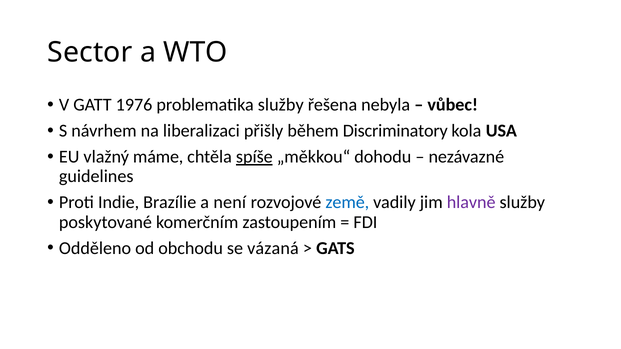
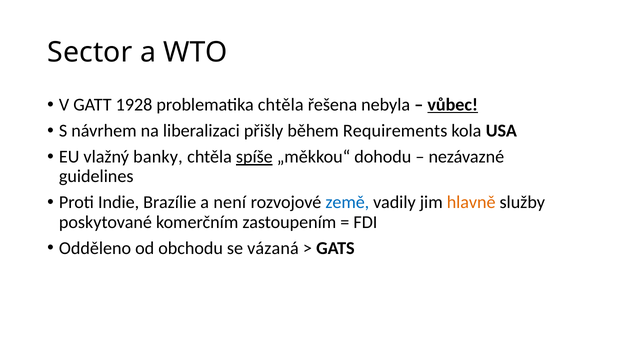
1976: 1976 -> 1928 (134, 105)
problematika služby: služby -> chtěla (281, 105)
vůbec underline: none -> present (453, 105)
Discriminatory: Discriminatory -> Requirements (395, 131)
máme: máme -> banky (158, 157)
hlavně colour: purple -> orange (471, 203)
